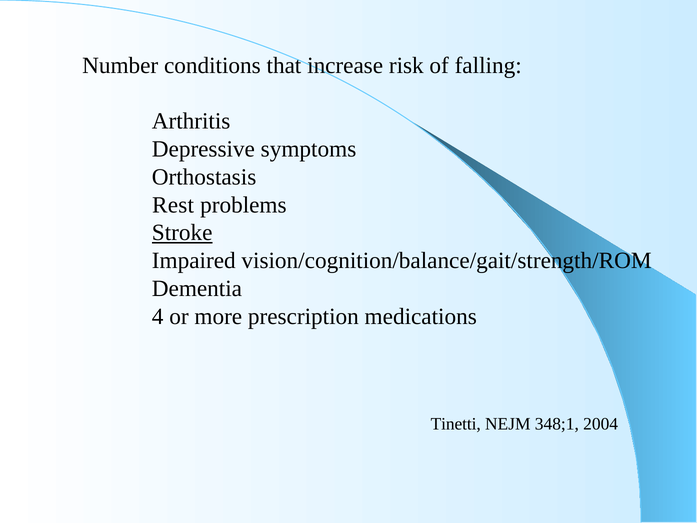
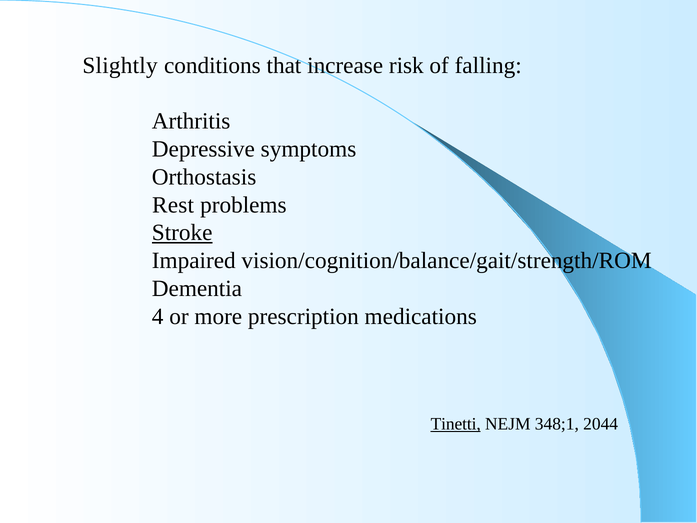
Number: Number -> Slightly (120, 65)
Tinetti underline: none -> present (456, 424)
2004: 2004 -> 2044 (601, 424)
